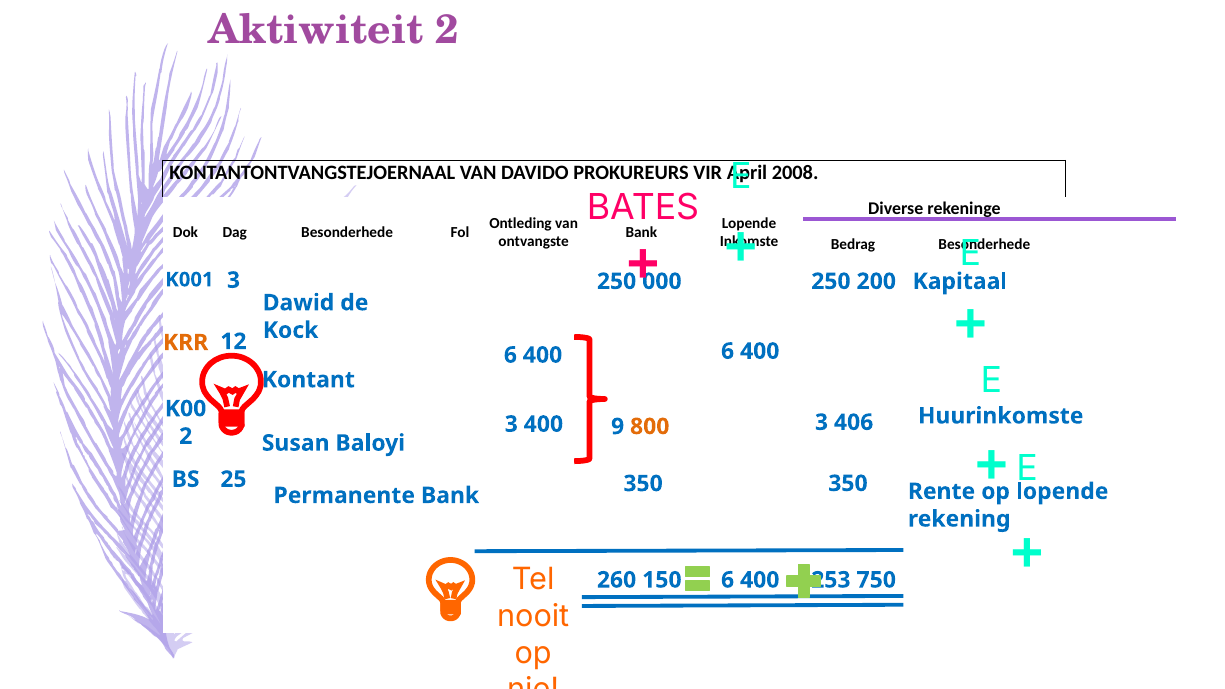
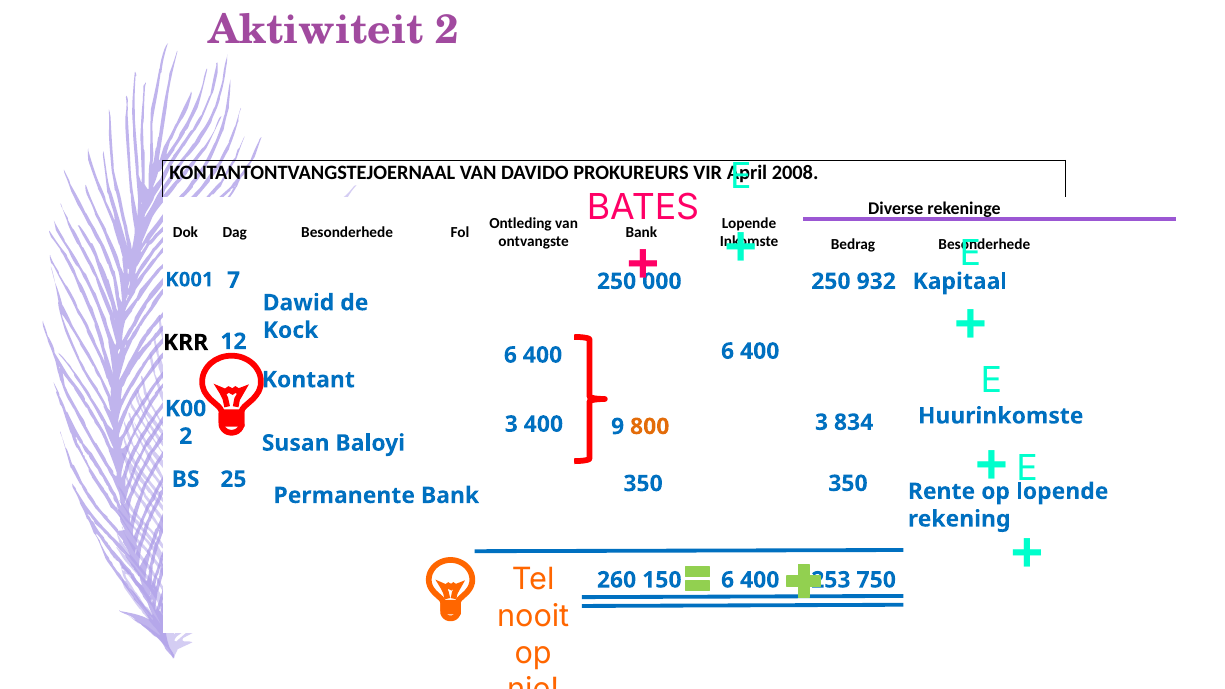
K001 3: 3 -> 7 (234, 280)
200: 200 -> 932 (876, 281)
KRR colour: orange -> black (186, 343)
406: 406 -> 834 (854, 422)
